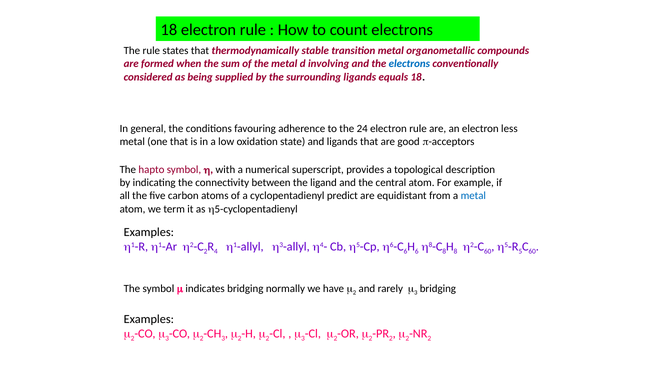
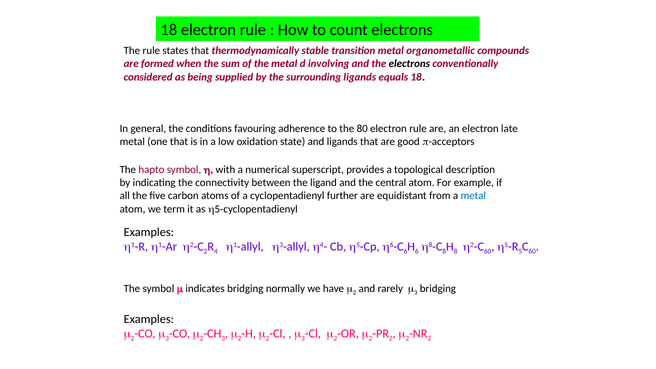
electrons colour: blue -> black (409, 64)
24: 24 -> 80 (362, 129)
less: less -> late (509, 129)
predict: predict -> further (342, 196)
